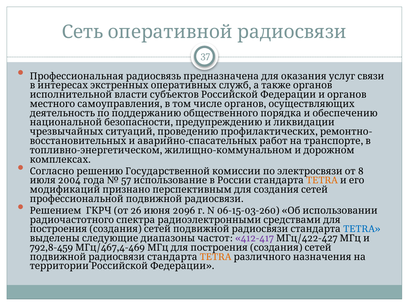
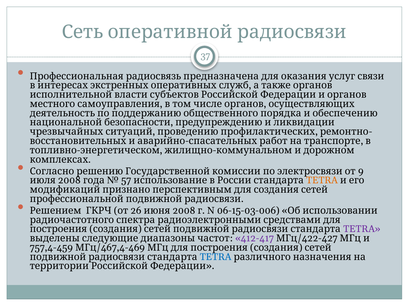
8: 8 -> 9 (361, 172)
2004: 2004 -> 2008 (69, 181)
26 2096: 2096 -> 2008 (184, 211)
06-15-03-260: 06-15-03-260 -> 06-15-03-006 (248, 211)
TETRA colour: blue -> purple (362, 230)
792,8-459: 792,8-459 -> 757,4-459 (51, 248)
TETRA colour: orange -> blue (216, 258)
